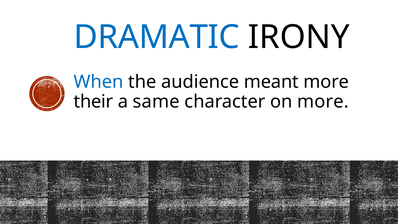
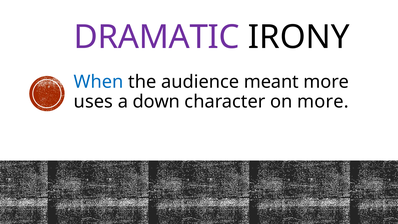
DRAMATIC colour: blue -> purple (157, 37)
their: their -> uses (93, 102)
same: same -> down (156, 102)
